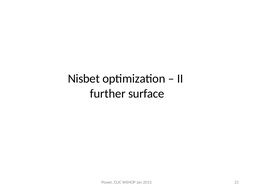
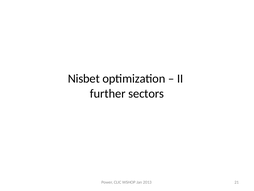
surface: surface -> sectors (146, 93)
